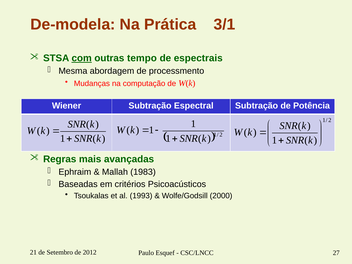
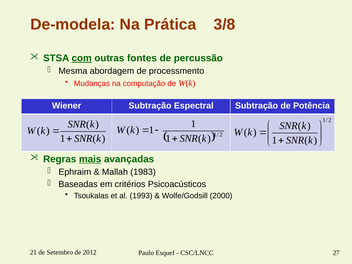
3/1: 3/1 -> 3/8 (225, 25)
tempo: tempo -> fontes (142, 58)
espectrais: espectrais -> percussão (198, 58)
mais underline: none -> present (90, 159)
